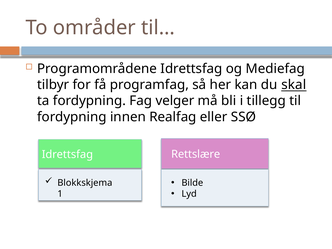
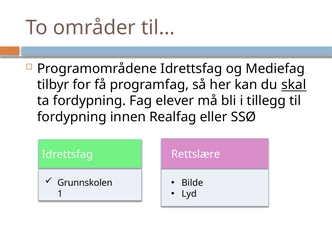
velger: velger -> elever (175, 101)
Blokkskjema: Blokkskjema -> Grunnskolen (85, 183)
